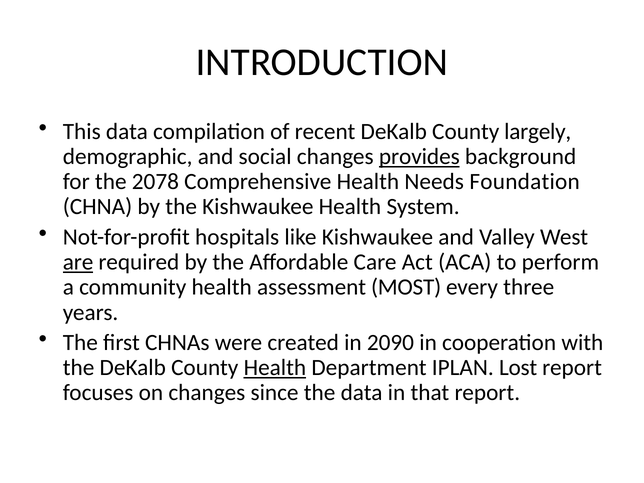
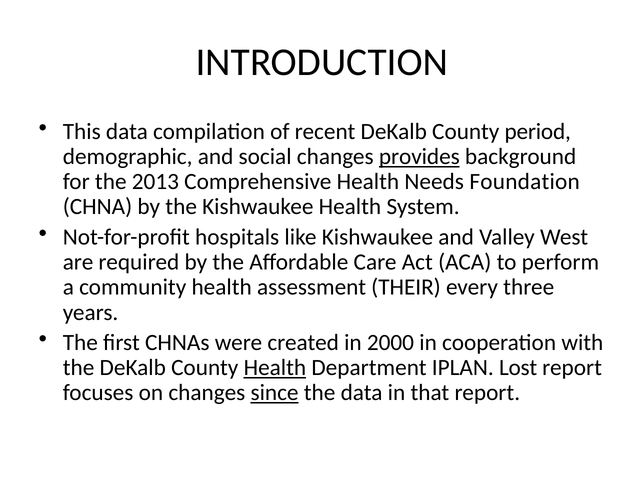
largely: largely -> period (538, 131)
2078: 2078 -> 2013 (155, 182)
are underline: present -> none (78, 262)
MOST: MOST -> THEIR (406, 287)
2090: 2090 -> 2000 (390, 343)
since underline: none -> present (275, 393)
